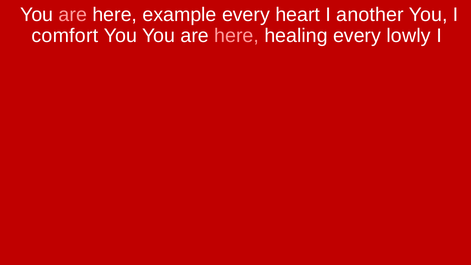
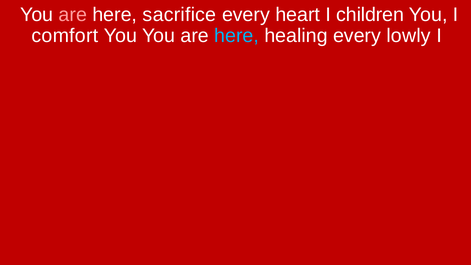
example: example -> sacrifice (179, 15)
another: another -> children (370, 15)
here colour: pink -> light blue (237, 36)
